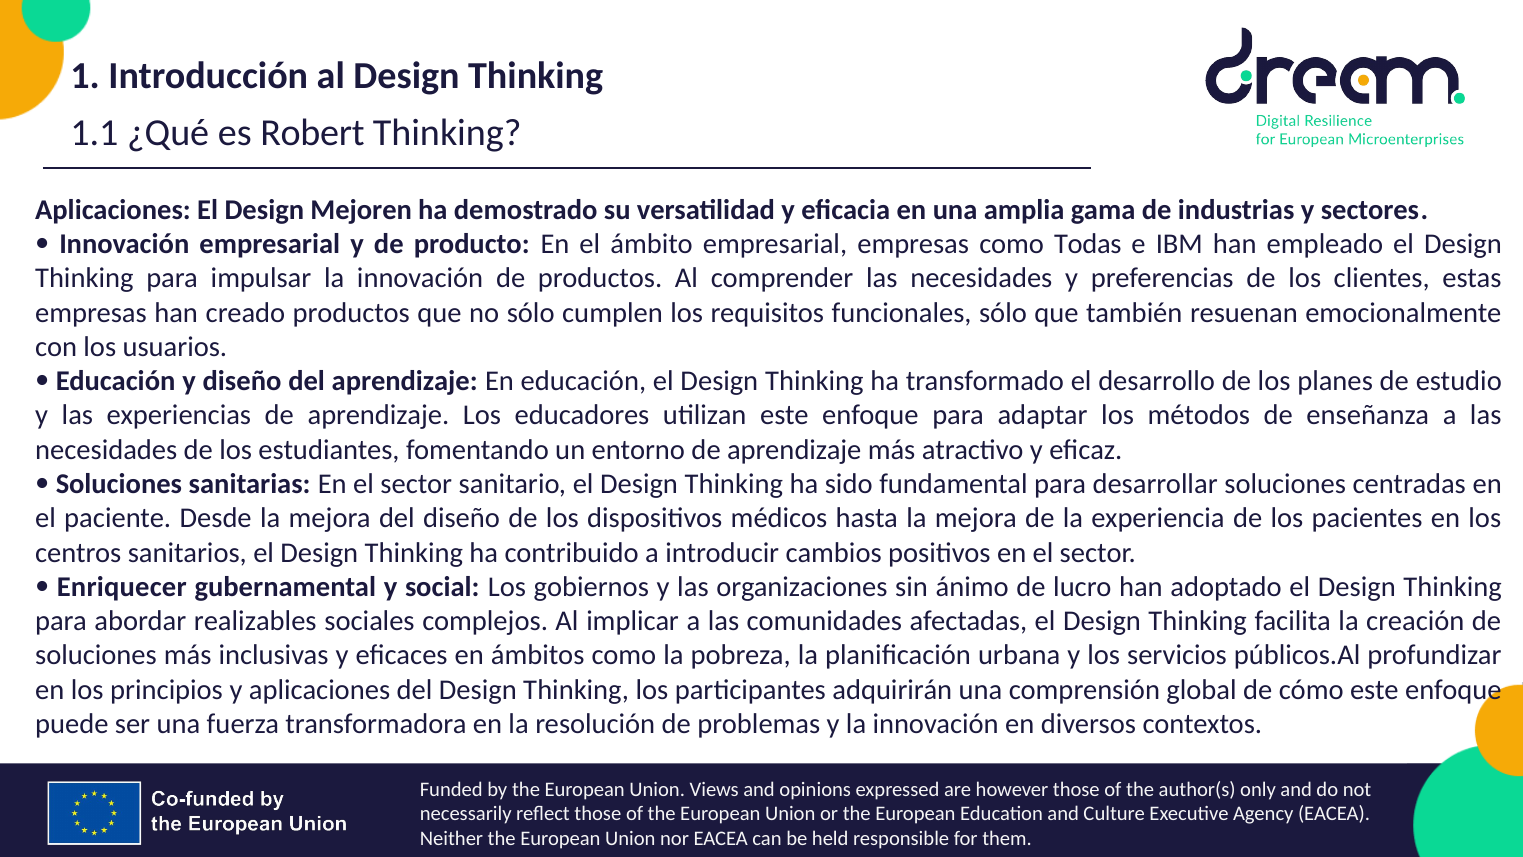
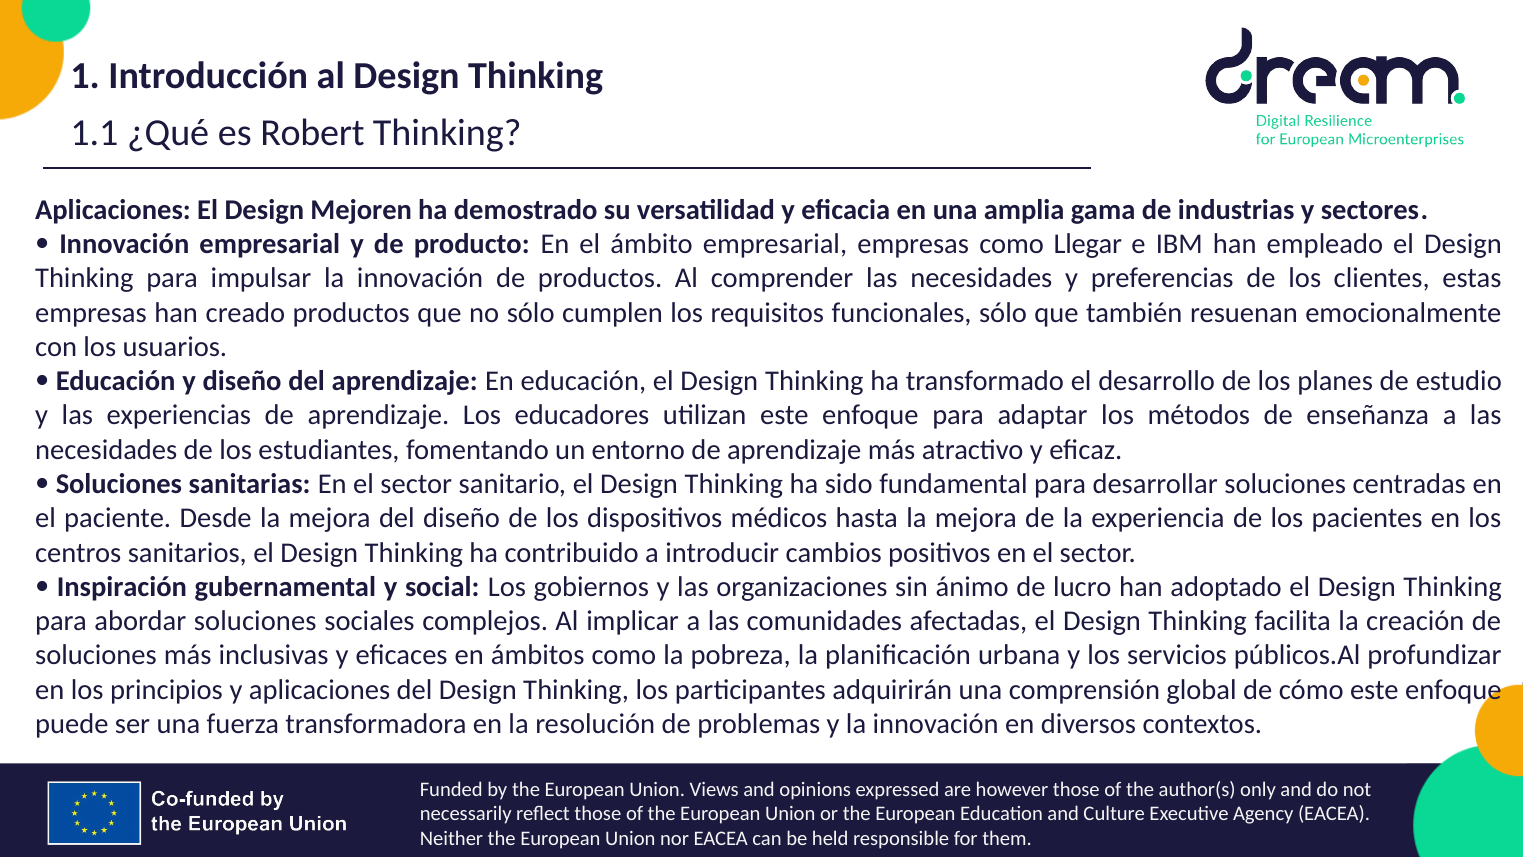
Todas: Todas -> Llegar (1088, 244)
Enriquecer: Enriquecer -> Inspiración (122, 587)
abordar realizables: realizables -> soluciones (255, 621)
